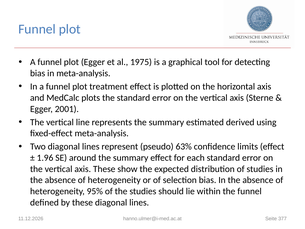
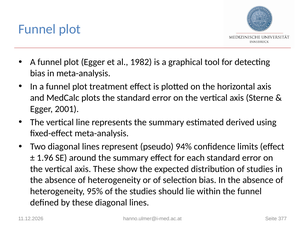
1975: 1975 -> 1982 (141, 62)
63%: 63% -> 94% (184, 146)
